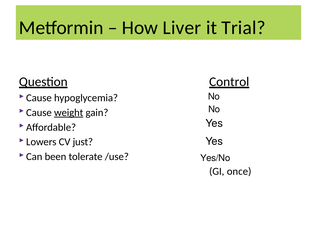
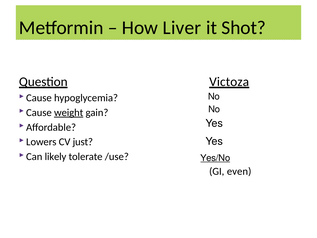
Trial: Trial -> Shot (244, 28)
Control: Control -> Victoza (229, 82)
been: been -> likely (56, 156)
Yes/No underline: none -> present (215, 158)
once: once -> even (239, 171)
